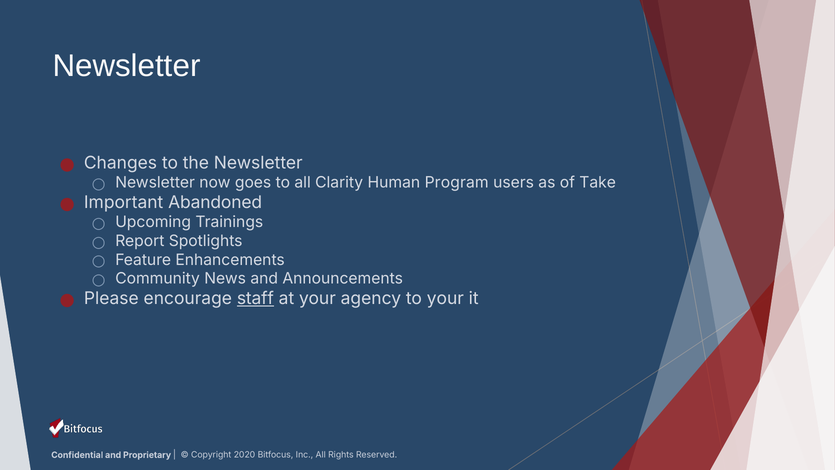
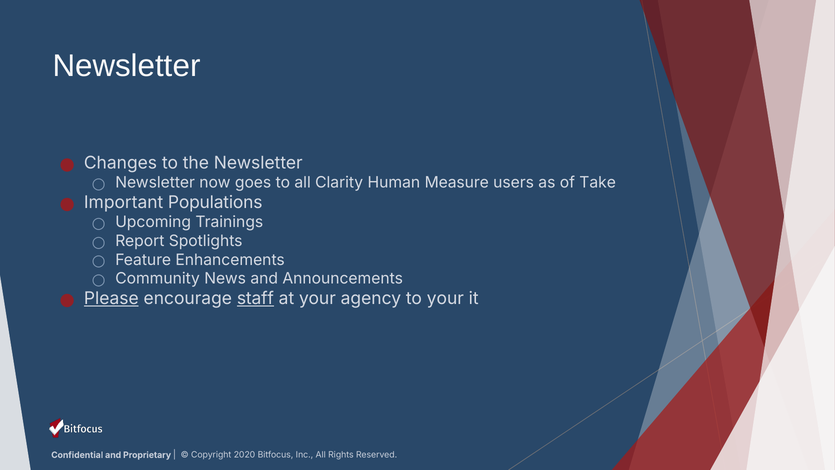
Program: Program -> Measure (457, 182)
Abandoned: Abandoned -> Populations (215, 202)
Please underline: none -> present (111, 298)
